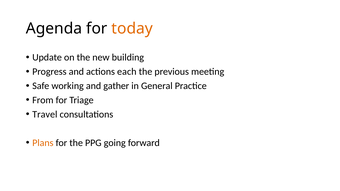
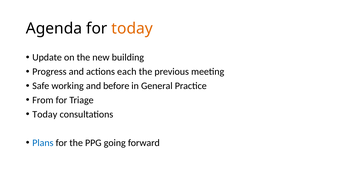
gather: gather -> before (116, 86)
Travel: Travel -> Today (45, 115)
Plans colour: orange -> blue (43, 143)
